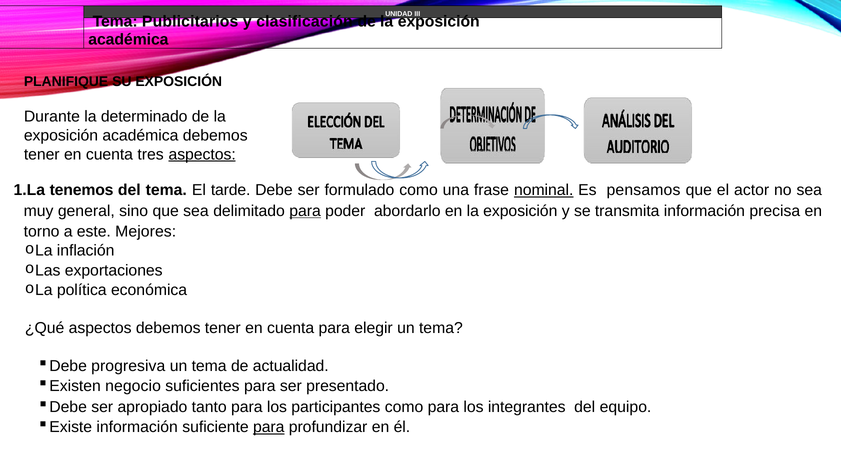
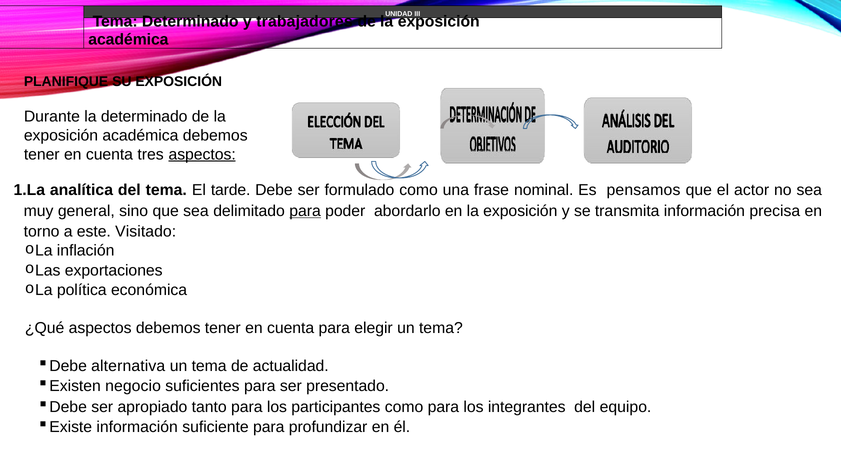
Tema Publicitarios: Publicitarios -> Determinado (190, 21)
clasificación: clasificación -> trabajadores (304, 21)
tenemos: tenemos -> analítica (81, 190)
nominal underline: present -> none (544, 190)
Mejores: Mejores -> Visitado (146, 232)
progresiva: progresiva -> alternativa (128, 366)
para underline: present -> none (269, 427)
